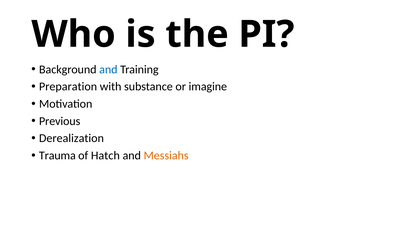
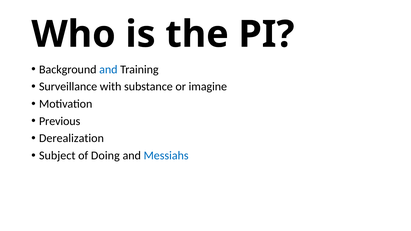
Preparation: Preparation -> Surveillance (68, 87)
Trauma: Trauma -> Subject (57, 156)
Hatch: Hatch -> Doing (105, 156)
Messiahs colour: orange -> blue (166, 156)
